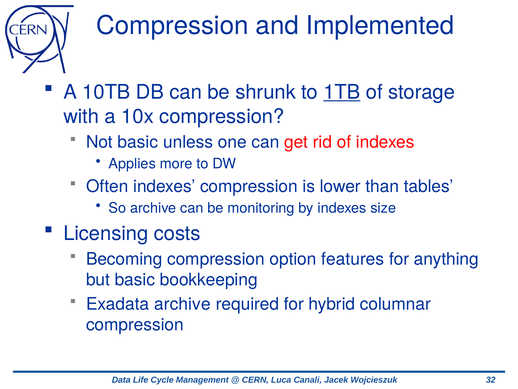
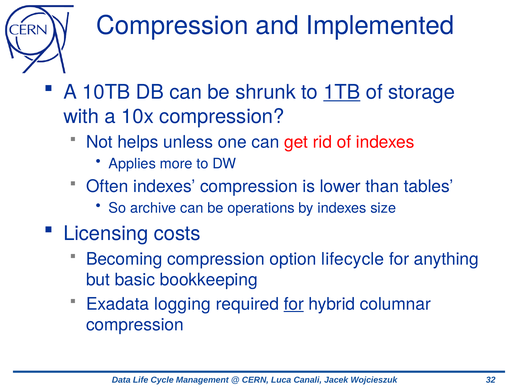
Not basic: basic -> helps (138, 142)
monitoring: monitoring -> operations (261, 208)
features: features -> lifecycle (353, 259)
Exadata archive: archive -> logging (182, 304)
for underline: none -> present (294, 304)
